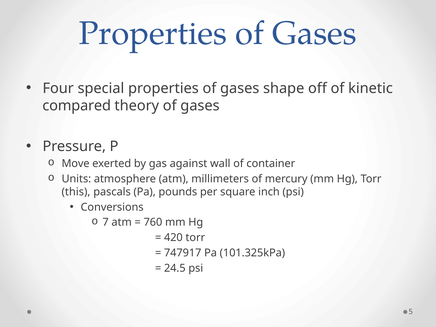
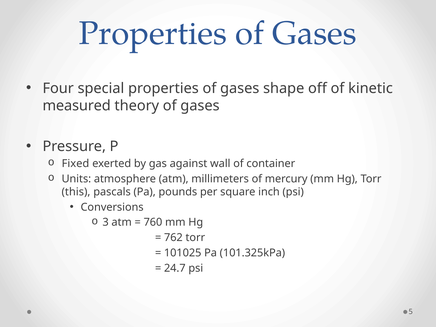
compared: compared -> measured (77, 106)
Move: Move -> Fixed (75, 164)
7: 7 -> 3 (106, 222)
420: 420 -> 762 (173, 238)
747917: 747917 -> 101025 (183, 253)
24.5: 24.5 -> 24.7 (175, 268)
